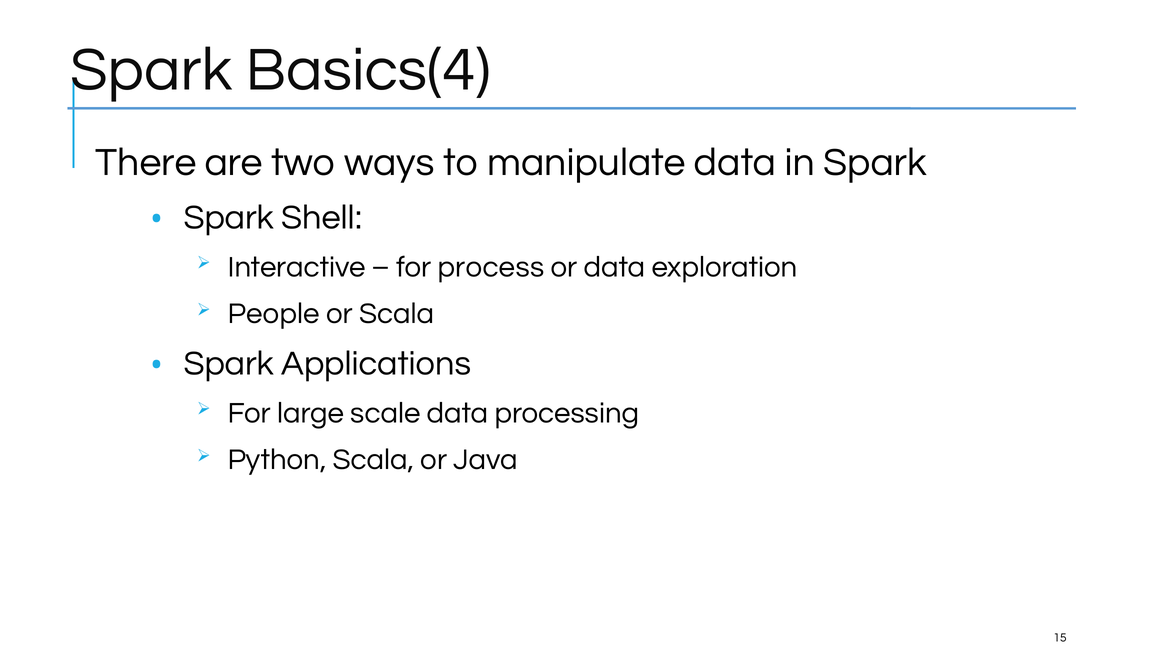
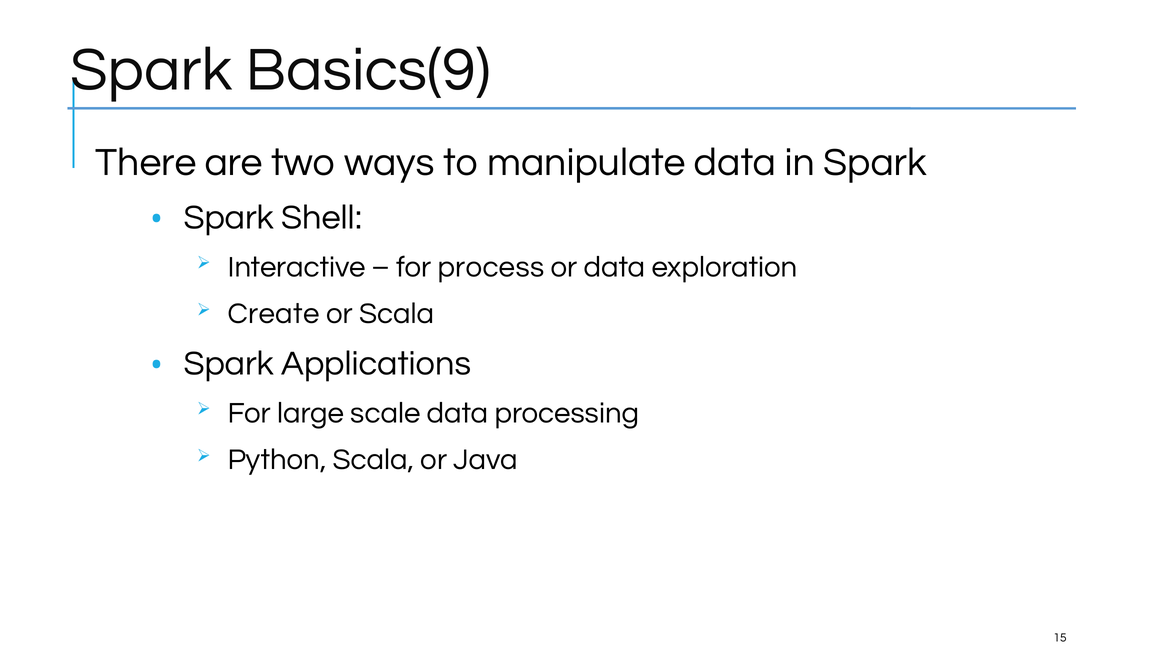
Basics(4: Basics(4 -> Basics(9 (368, 70)
People: People -> Create (274, 313)
